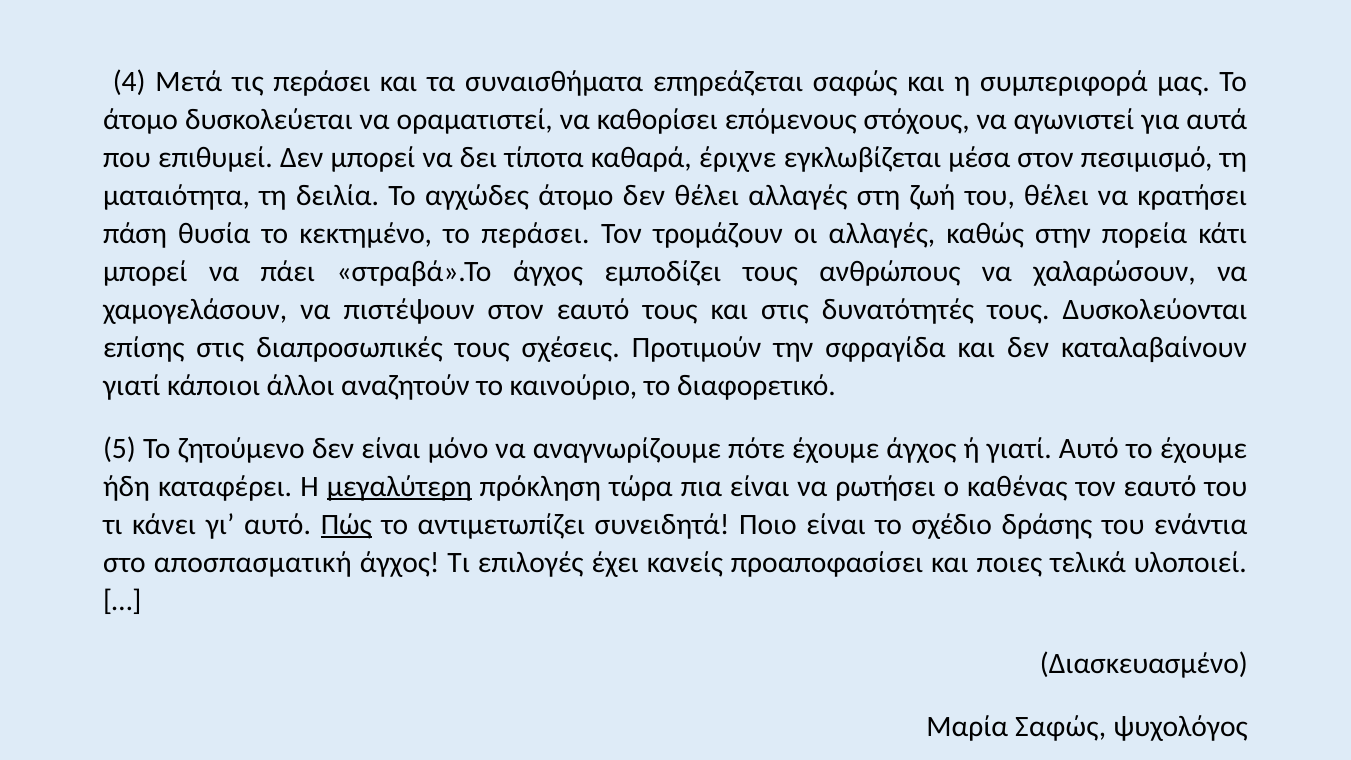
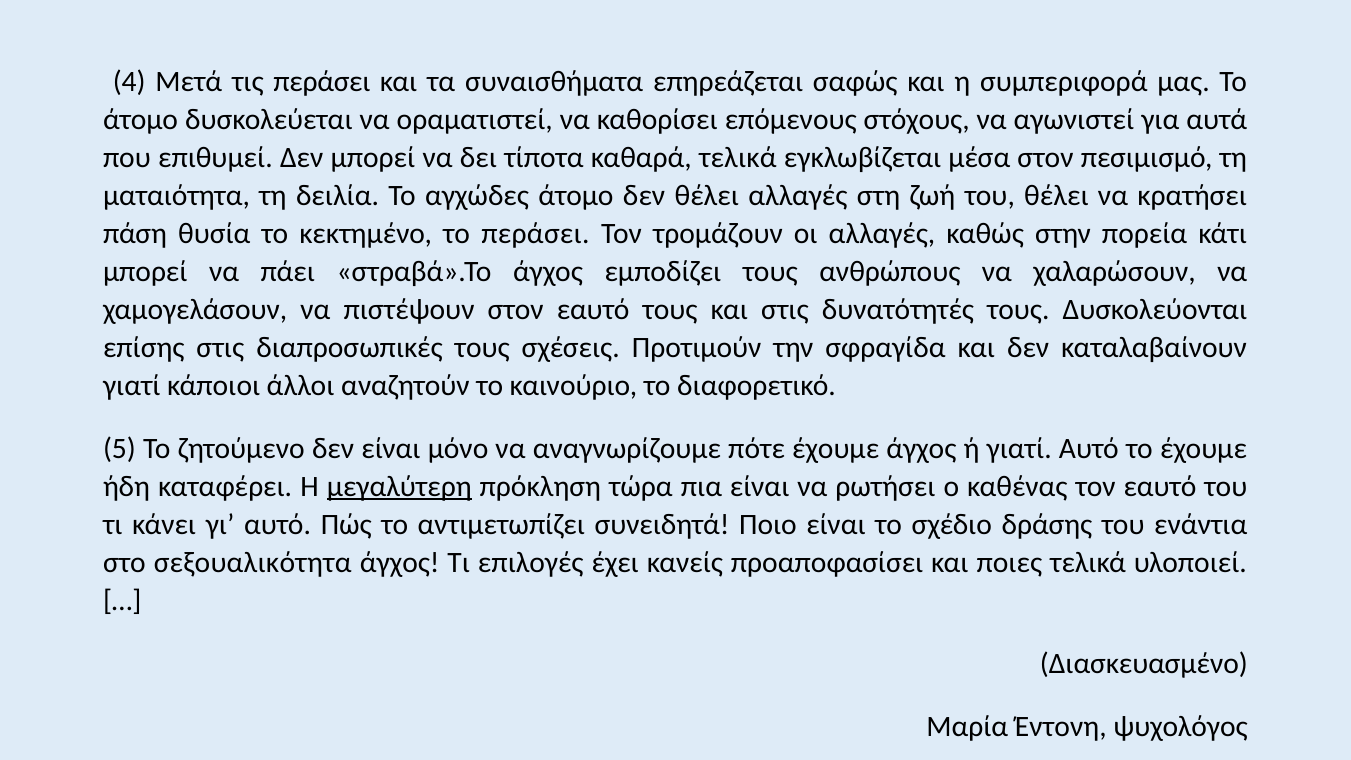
καθαρά έριχνε: έριχνε -> τελικά (738, 158)
Πώς underline: present -> none (346, 525)
αποσπασματική: αποσπασματική -> σεξουαλικότητα (253, 562)
Μαρία Σαφώς: Σαφώς -> Έντονη (1061, 727)
